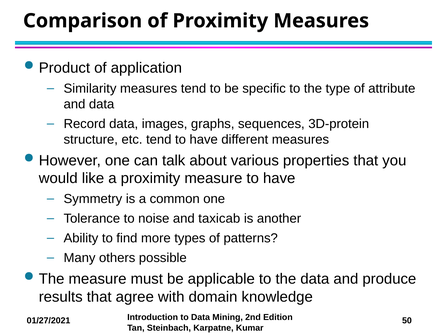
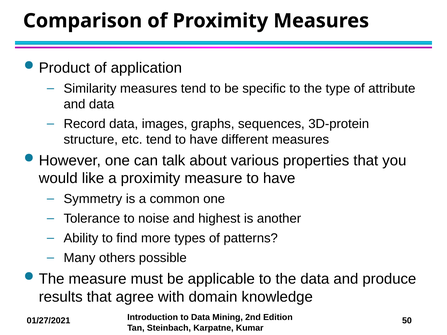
taxicab: taxicab -> highest (219, 219)
